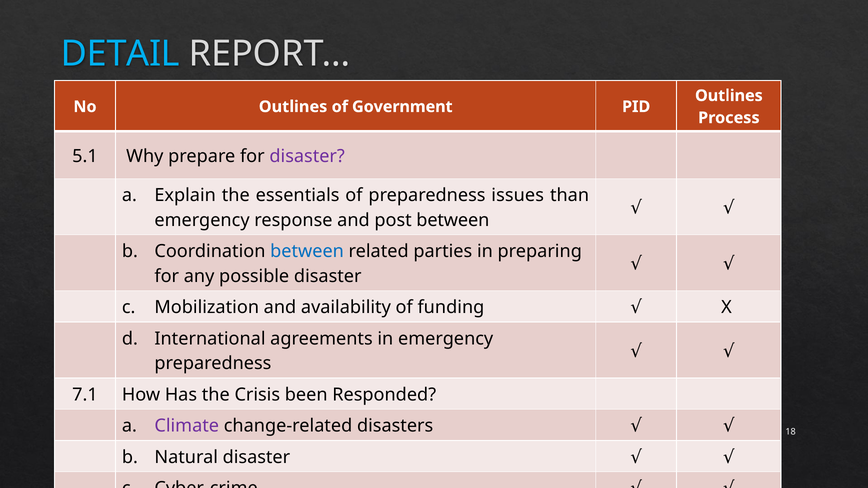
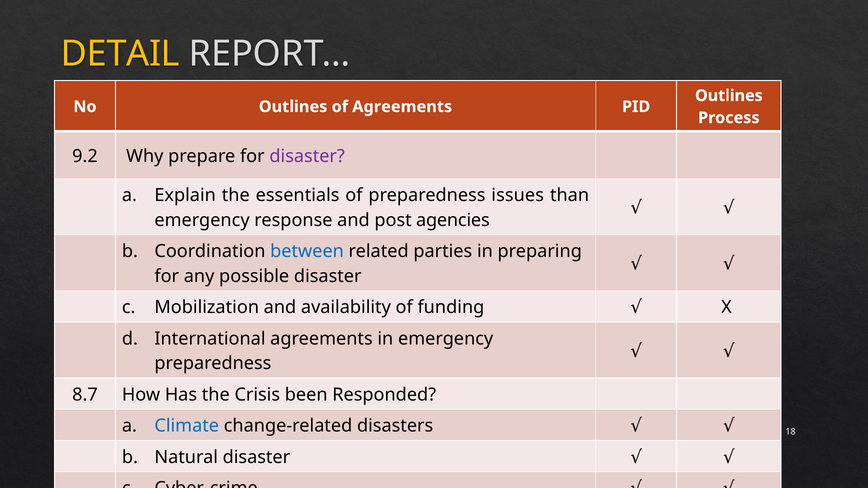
DETAIL colour: light blue -> yellow (120, 54)
of Government: Government -> Agreements (402, 107)
5.1: 5.1 -> 9.2 (85, 156)
post between: between -> agencies (453, 220)
7.1: 7.1 -> 8.7 (85, 395)
Climate colour: purple -> blue (187, 426)
